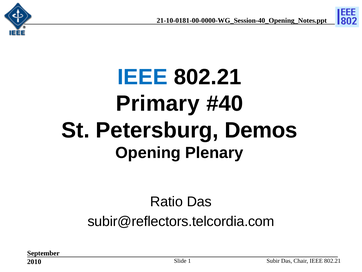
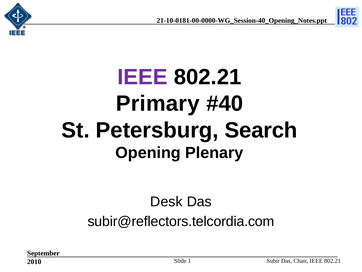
IEEE colour: blue -> purple (143, 77)
Demos: Demos -> Search (261, 130)
Ratio: Ratio -> Desk (166, 201)
